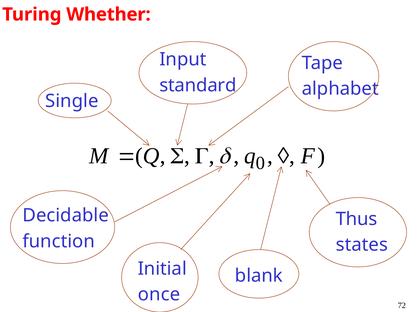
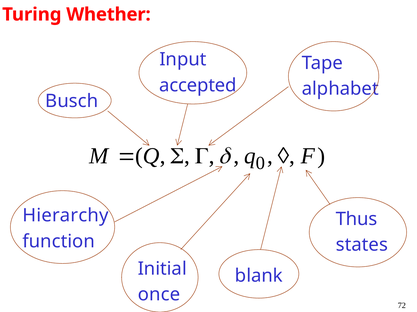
standard: standard -> accepted (198, 86)
Single: Single -> Busch (72, 101)
Decidable: Decidable -> Hierarchy (66, 216)
